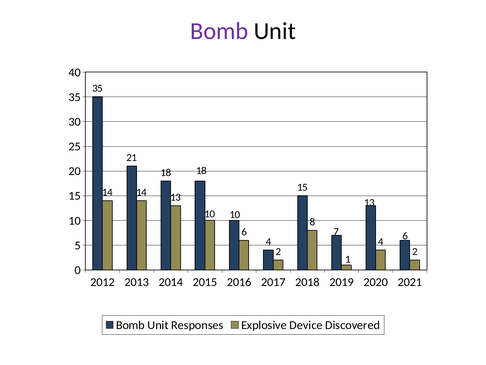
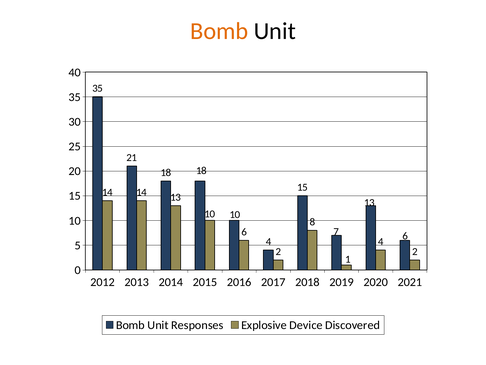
Bomb colour: purple -> orange (219, 31)
